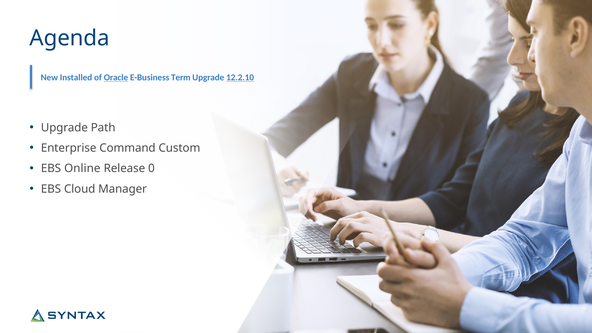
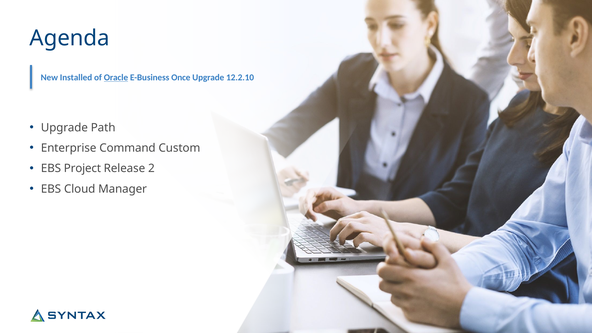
Term: Term -> Once (181, 78)
12.2.10 underline: present -> none (240, 78)
Online: Online -> Project (82, 169)
0: 0 -> 2 (151, 169)
